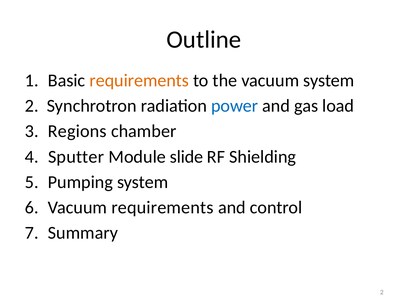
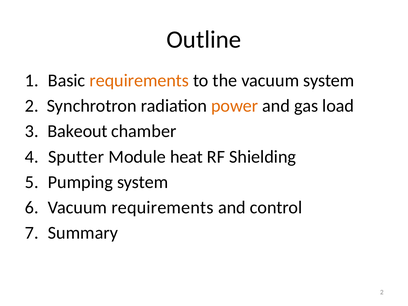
power colour: blue -> orange (235, 106)
Regions: Regions -> Bakeout (78, 131)
slide: slide -> heat (186, 157)
